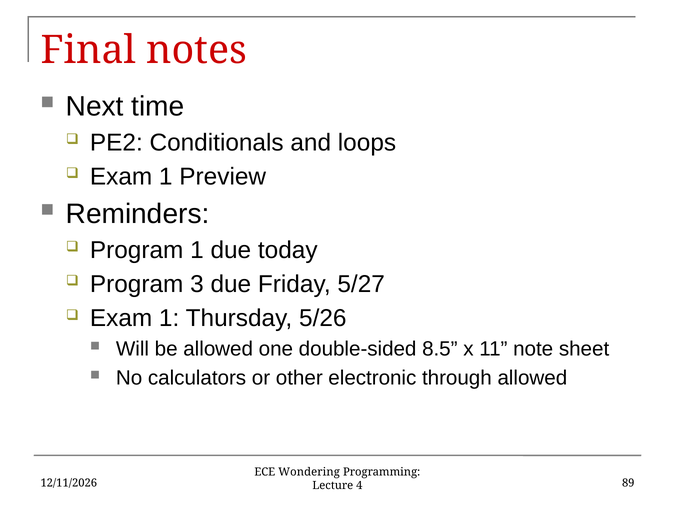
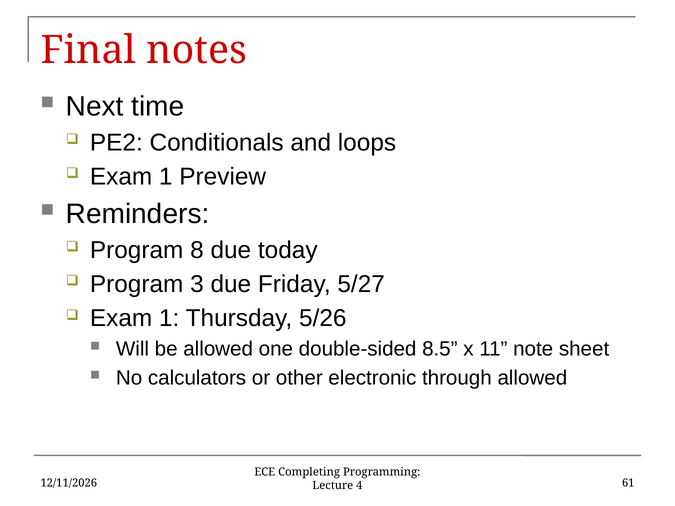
Program 1: 1 -> 8 (197, 250)
Wondering: Wondering -> Completing (309, 472)
89: 89 -> 61 (628, 483)
